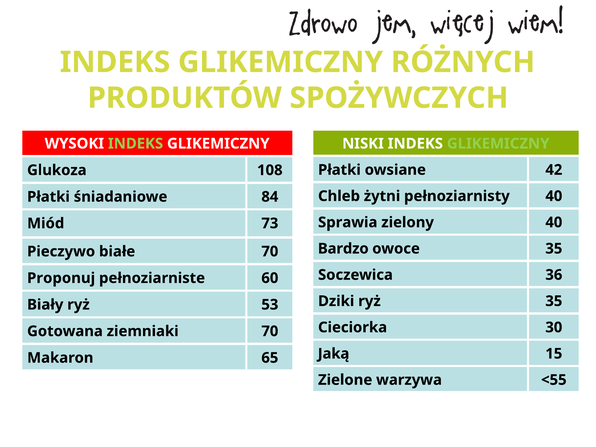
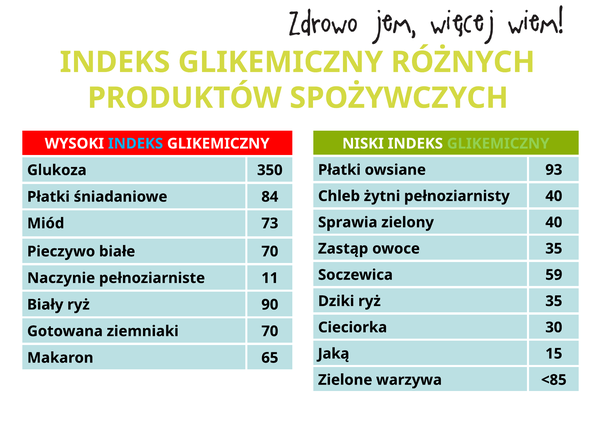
INDEKS colour: light green -> light blue (136, 144)
42: 42 -> 93 (554, 170)
108: 108 -> 350 (270, 170)
Bardzo: Bardzo -> Zastąp (343, 249)
36: 36 -> 59 (554, 275)
Proponuj: Proponuj -> Naczynie (61, 278)
60: 60 -> 11 (270, 278)
53: 53 -> 90 (270, 305)
<55: <55 -> <85 (554, 380)
